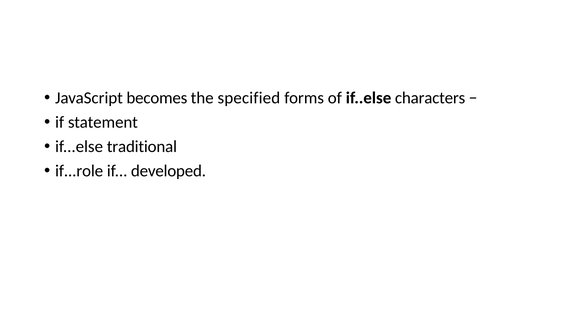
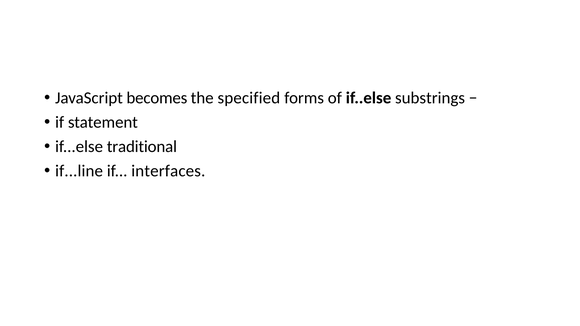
characters: characters -> substrings (430, 98)
if...role: if...role -> if...line (79, 171)
developed: developed -> interfaces (168, 171)
